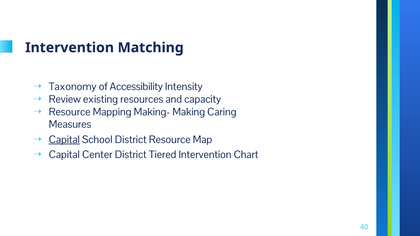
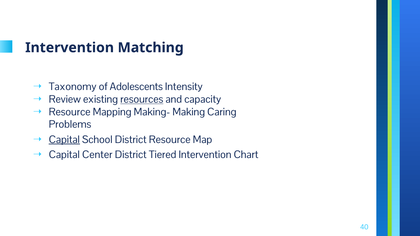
Accessibility: Accessibility -> Adolescents (136, 87)
resources underline: none -> present (142, 99)
Measures: Measures -> Problems (70, 125)
